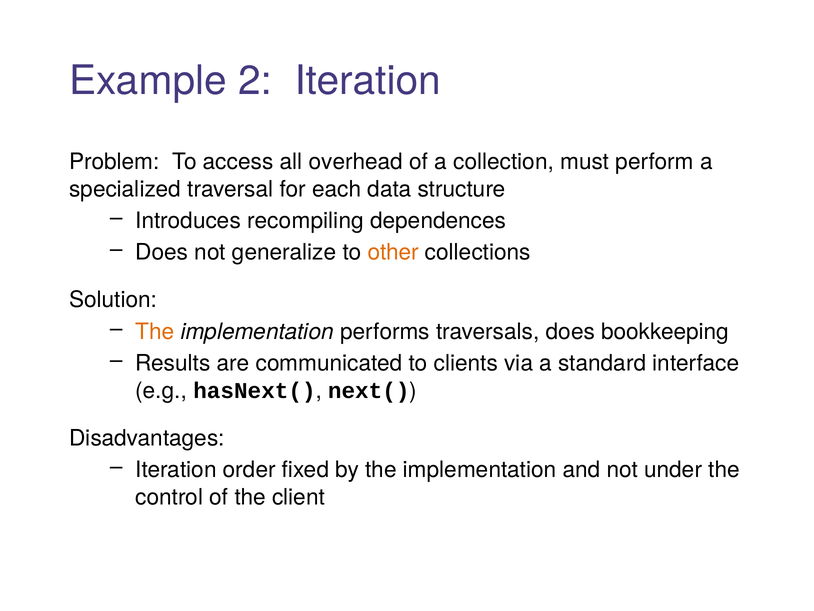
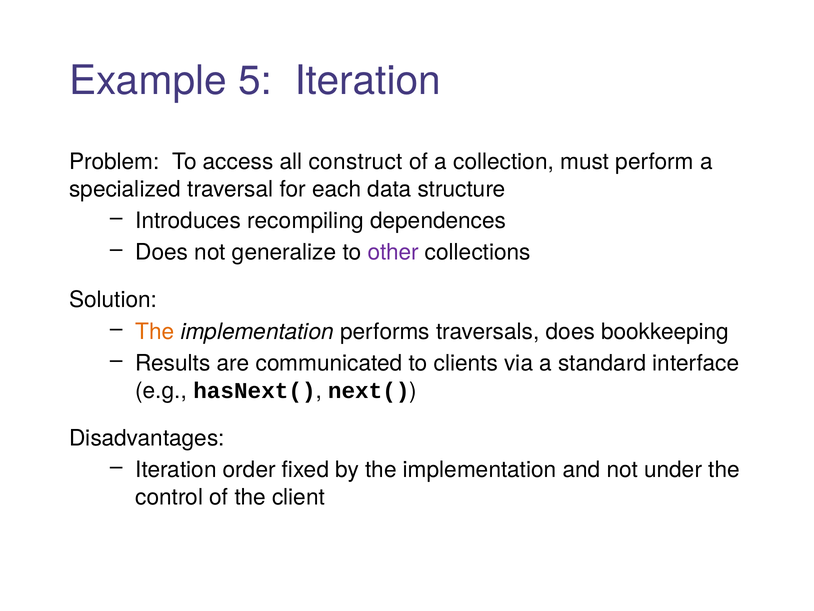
2: 2 -> 5 (255, 81)
overhead: overhead -> construct (356, 162)
other colour: orange -> purple (393, 252)
